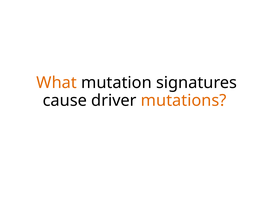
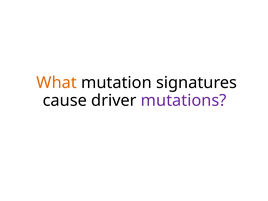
mutations colour: orange -> purple (184, 100)
